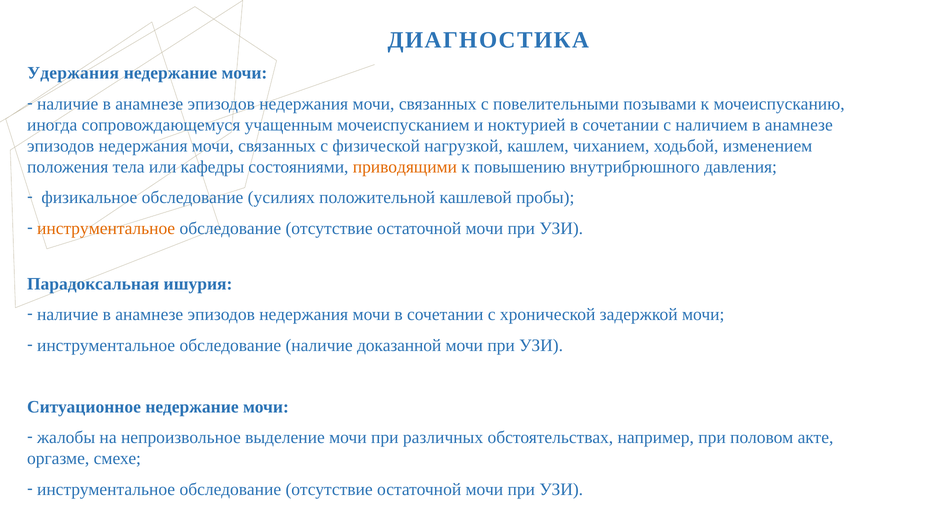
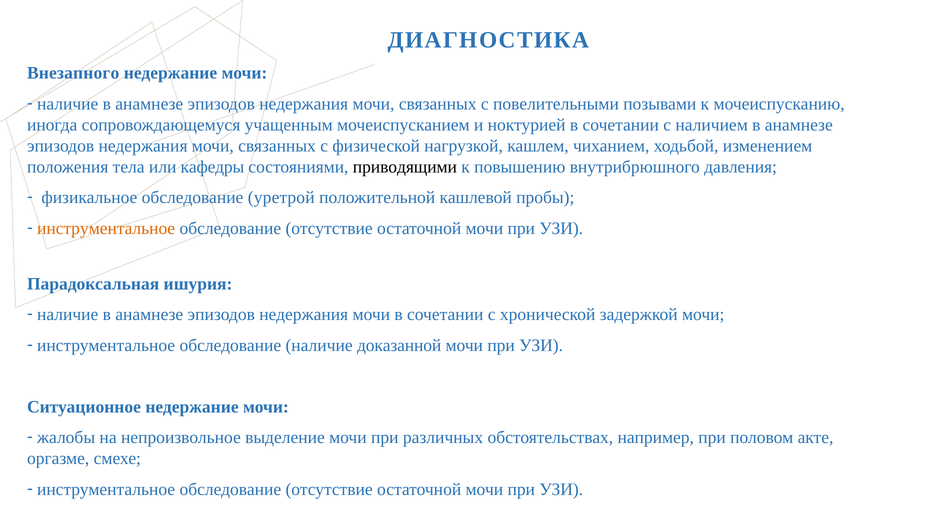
Удержания: Удержания -> Внезапного (73, 73)
приводящими colour: orange -> black (405, 167)
усилиях: усилиях -> уретрой (281, 198)
